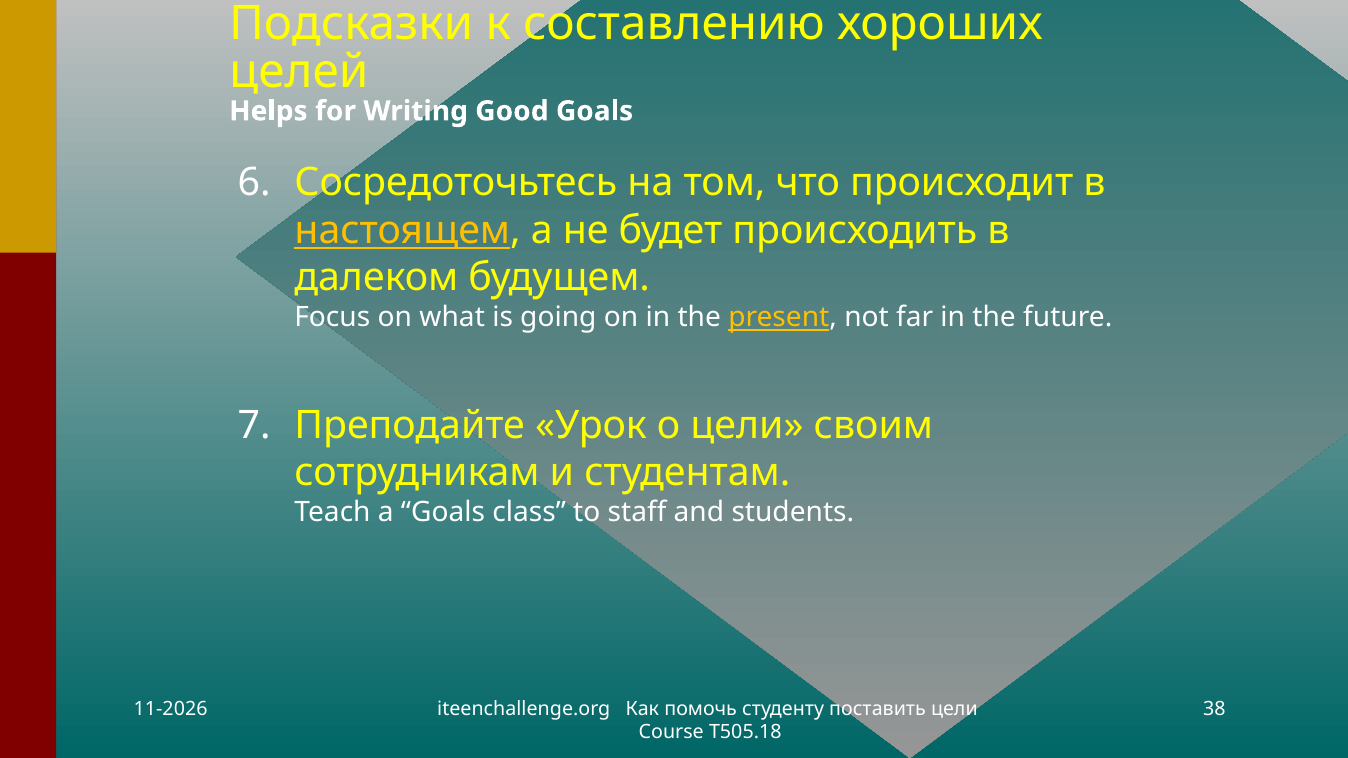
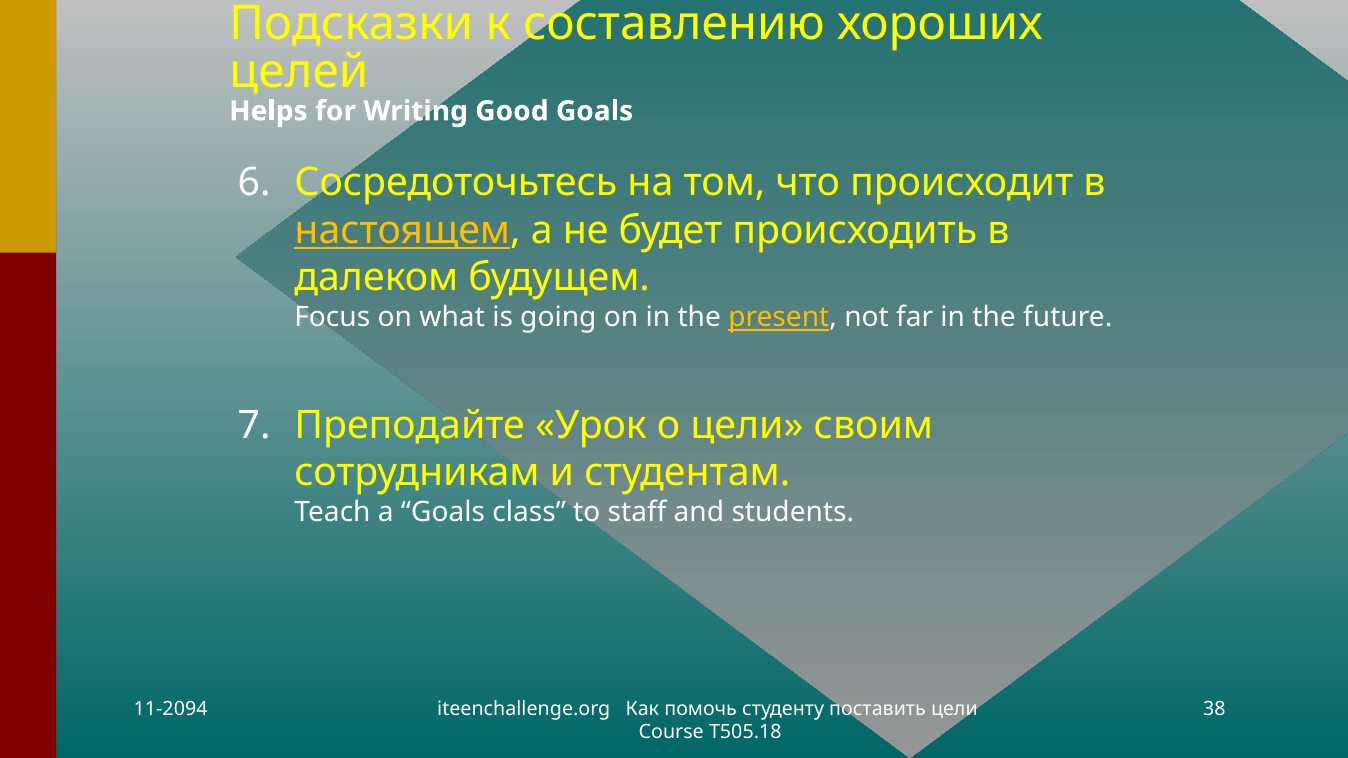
11-2026: 11-2026 -> 11-2094 (171, 709)
